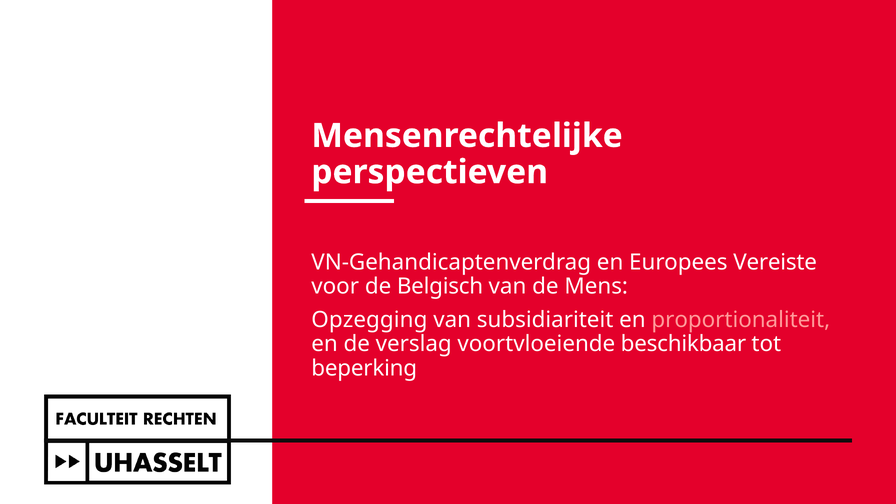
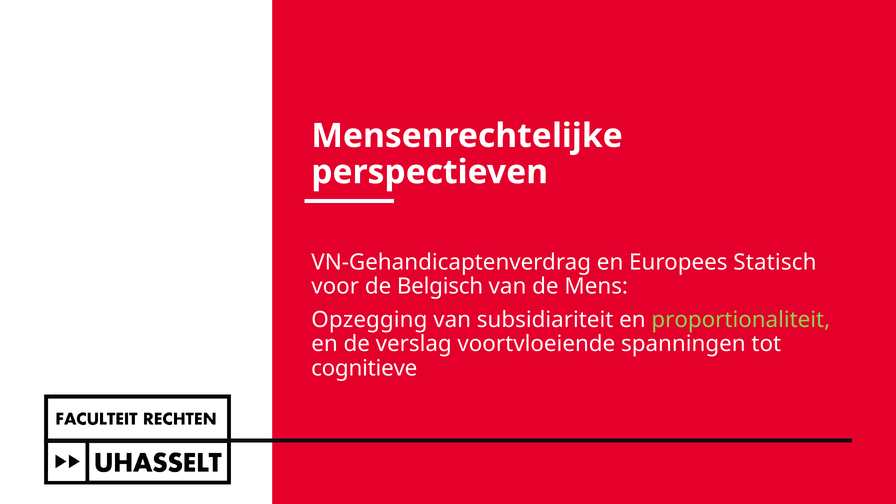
Vereiste: Vereiste -> Statisch (775, 262)
proportionaliteit colour: pink -> light green (741, 320)
beschikbaar: beschikbaar -> spanningen (683, 344)
beperking: beperking -> cognitieve (364, 368)
